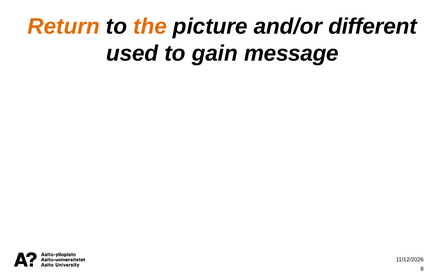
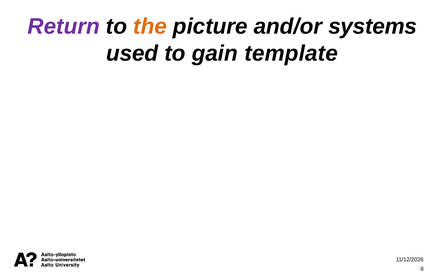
Return colour: orange -> purple (64, 27)
different: different -> systems (373, 27)
message: message -> template (291, 53)
